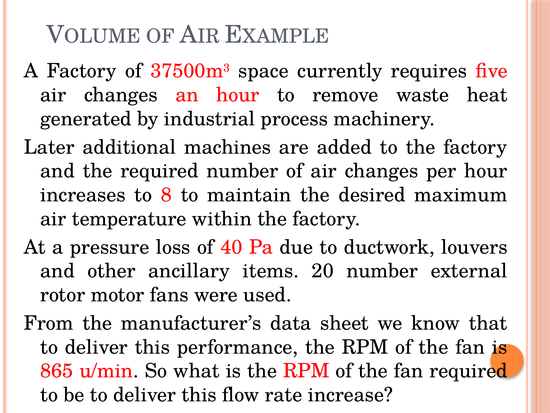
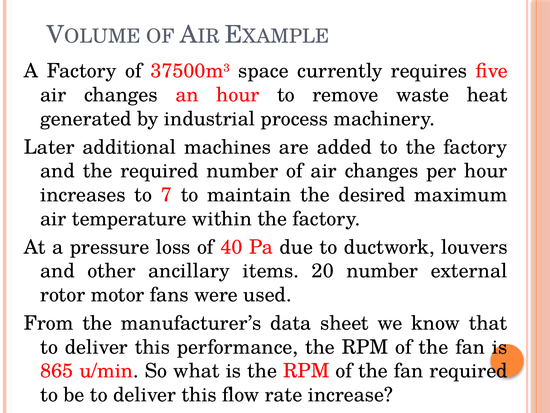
8: 8 -> 7 (166, 195)
